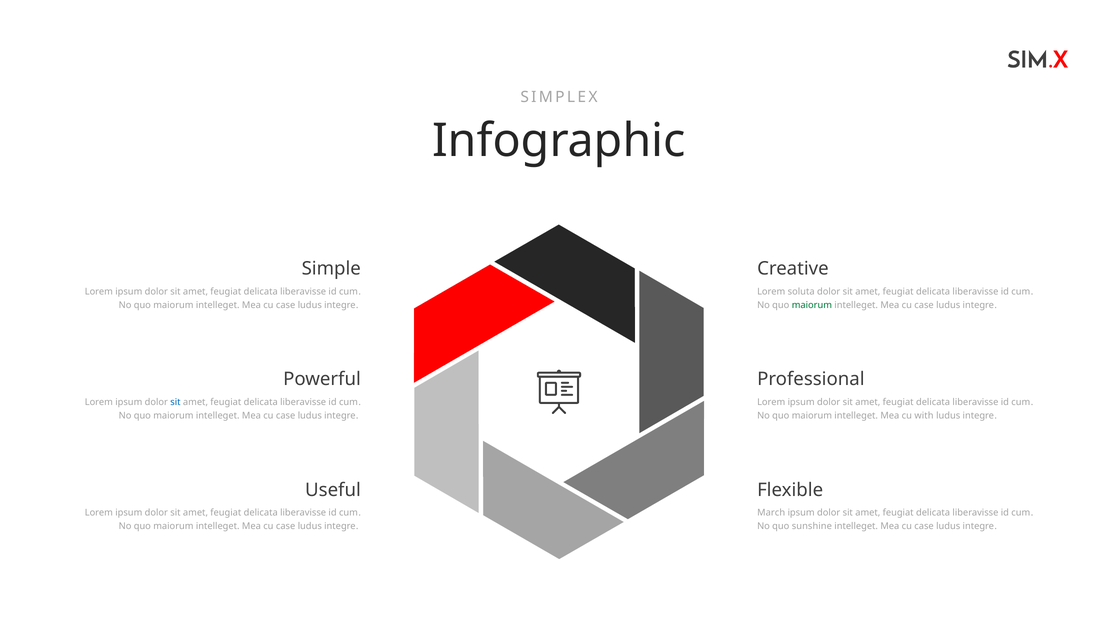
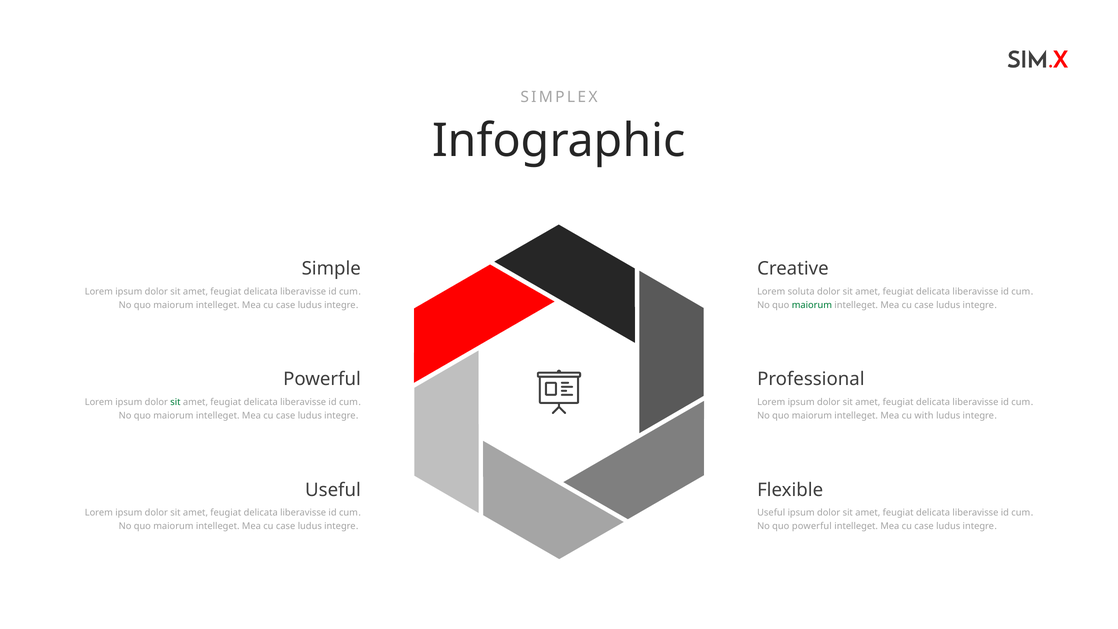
sit colour: blue -> green (175, 402)
March: March -> Useful (771, 513)
quo sunshine: sunshine -> powerful (812, 526)
